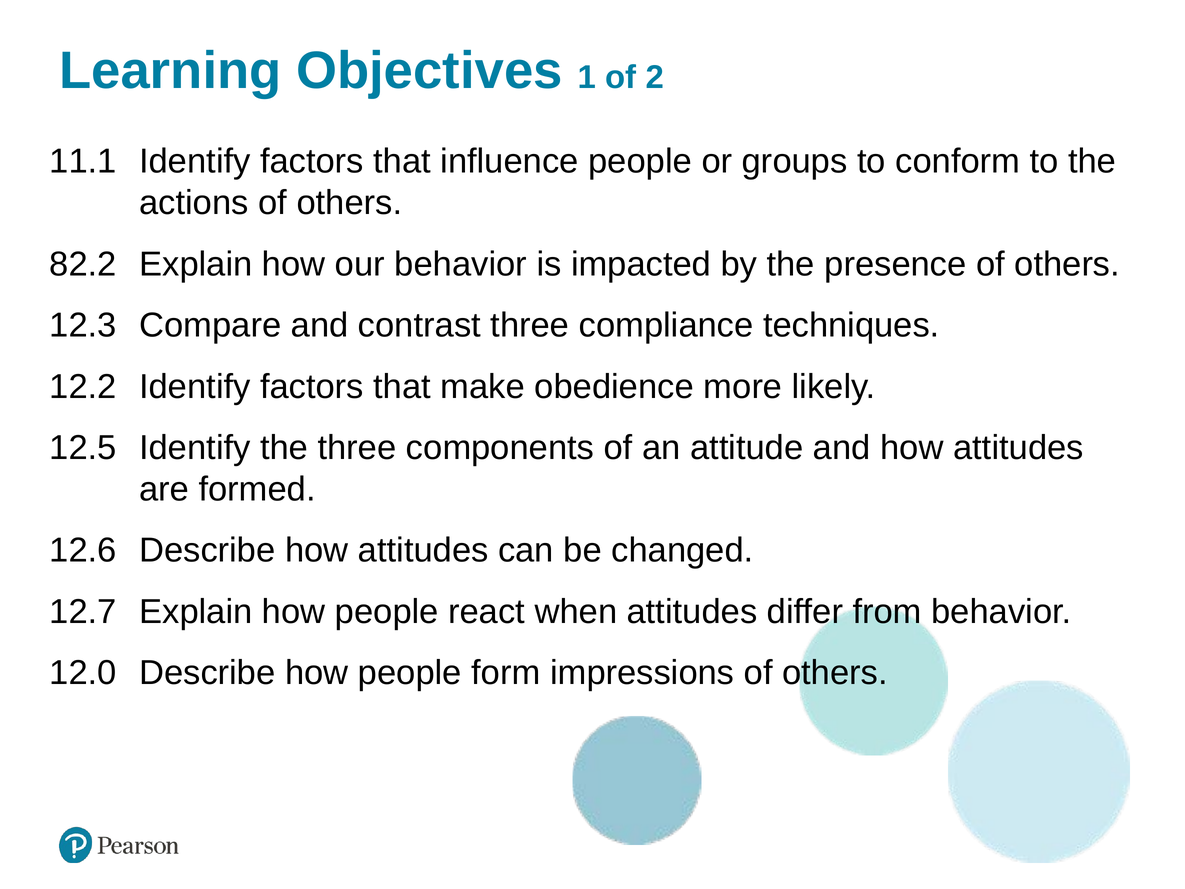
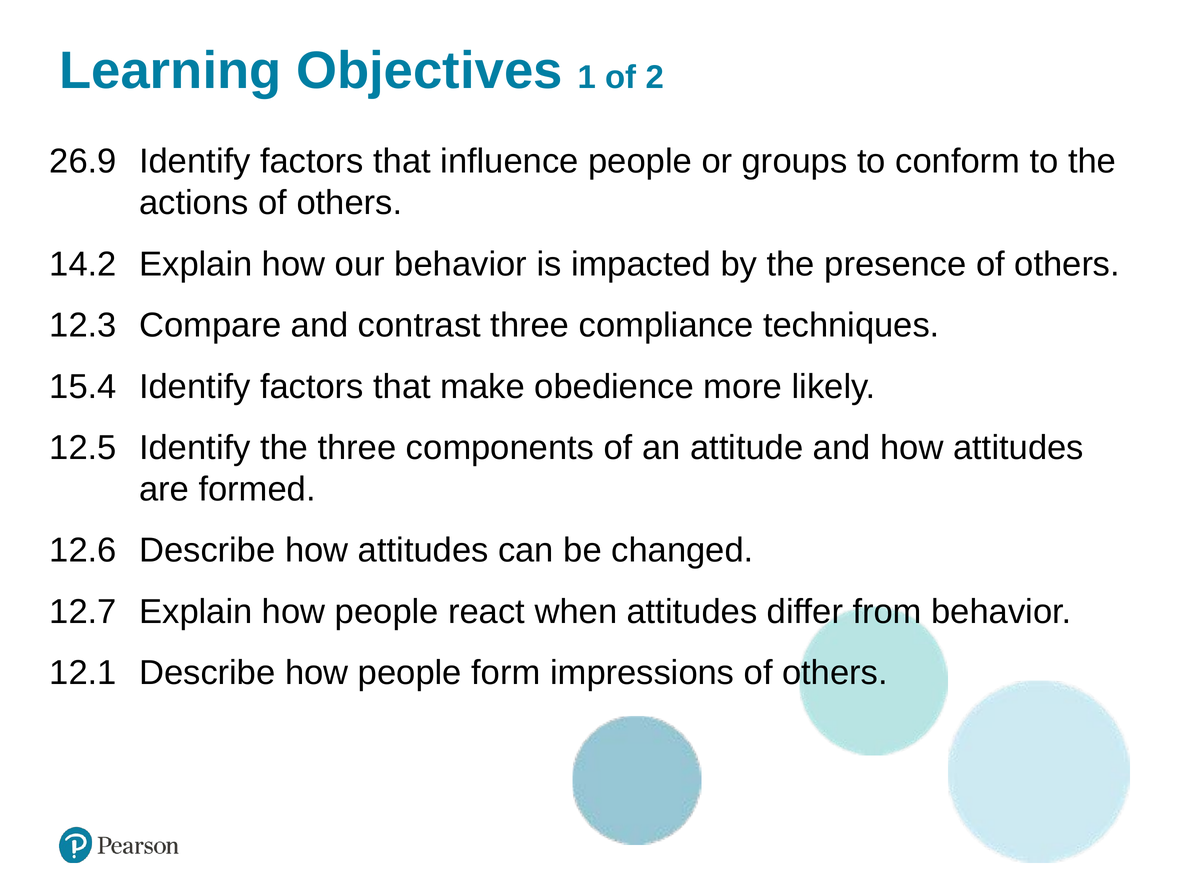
11.1: 11.1 -> 26.9 (83, 161)
82.2: 82.2 -> 14.2 (83, 264)
12.2: 12.2 -> 15.4 (83, 386)
12.0: 12.0 -> 12.1 (83, 673)
